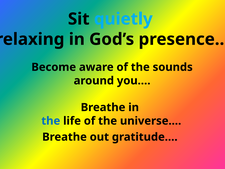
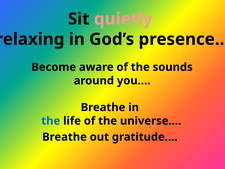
quietly colour: light blue -> pink (123, 19)
